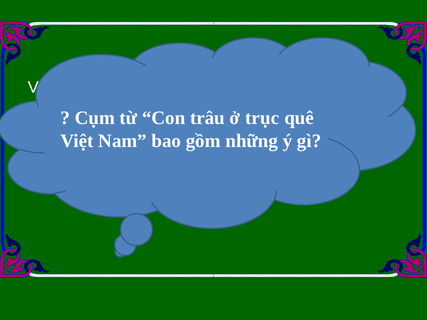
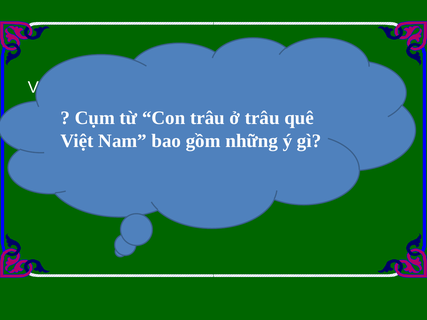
trục: trục -> trâu (262, 118)
